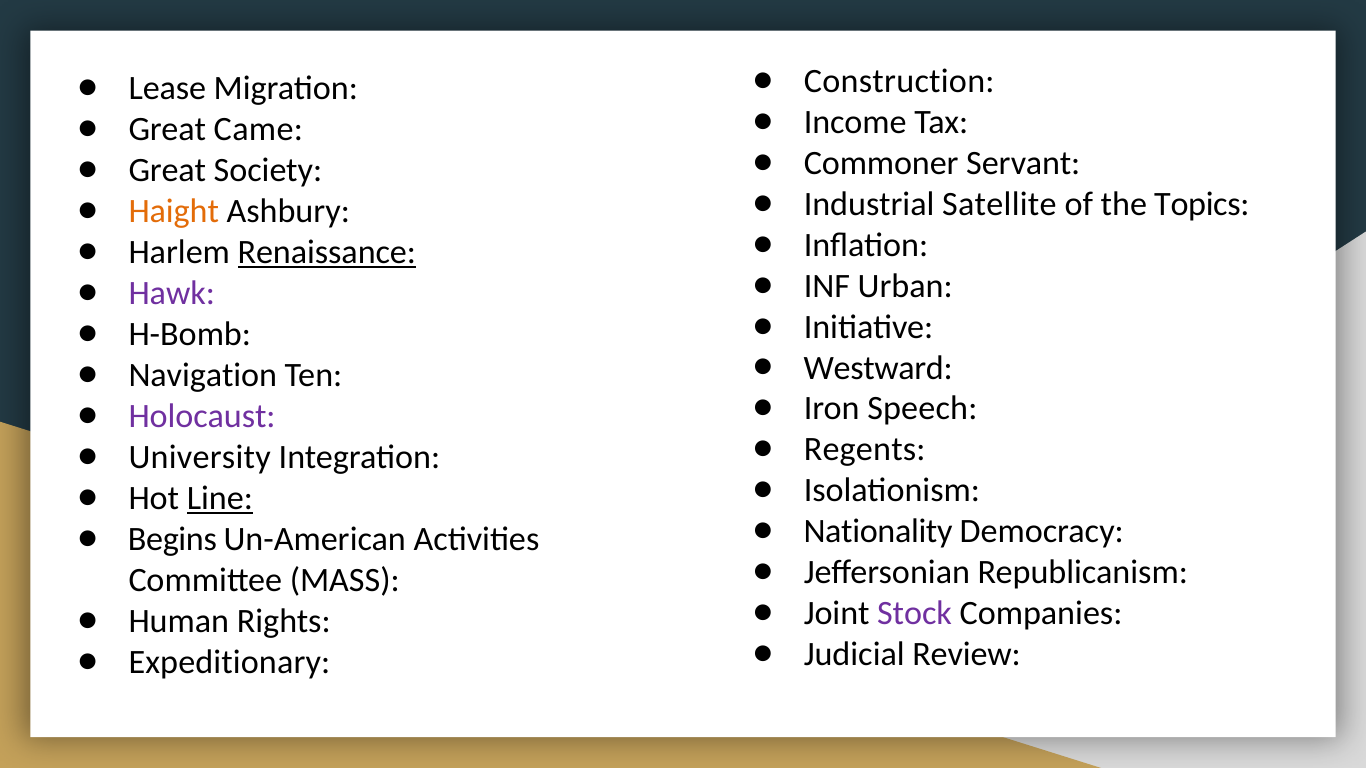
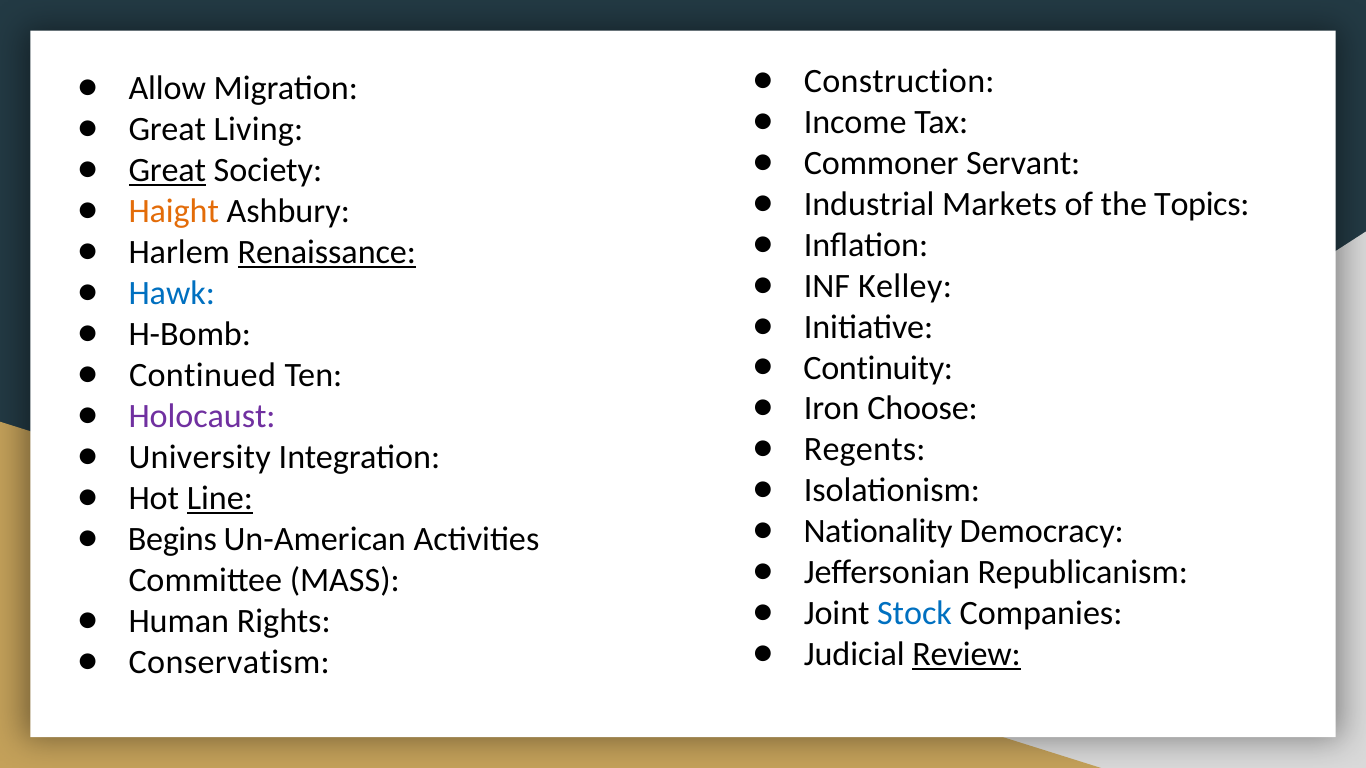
Lease: Lease -> Allow (167, 89)
Came: Came -> Living (258, 130)
Great underline: none -> present (167, 171)
Satellite: Satellite -> Markets (1000, 204)
Urban: Urban -> Kelley (905, 286)
Hawk colour: purple -> blue (172, 294)
Westward: Westward -> Continuity (878, 368)
Navigation: Navigation -> Continued (203, 376)
Speech: Speech -> Choose (923, 409)
Stock colour: purple -> blue (915, 614)
Review underline: none -> present (967, 655)
Expeditionary: Expeditionary -> Conservatism (229, 662)
